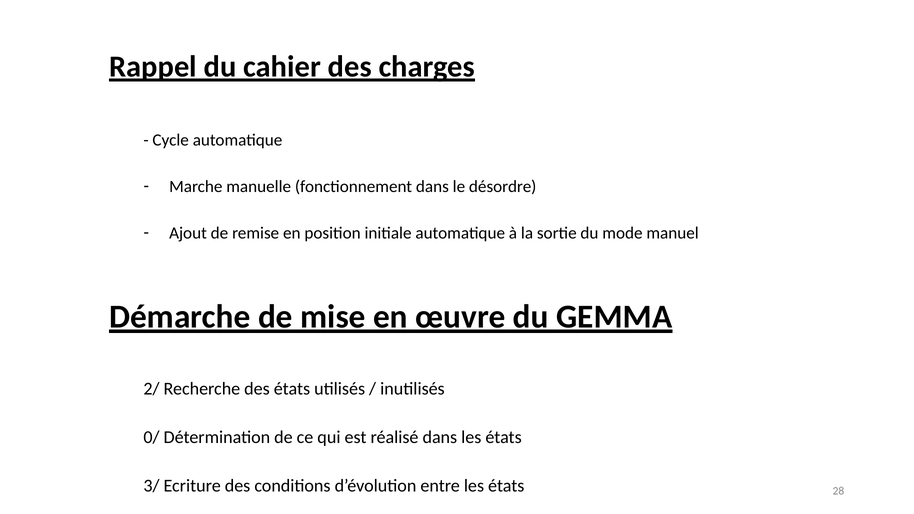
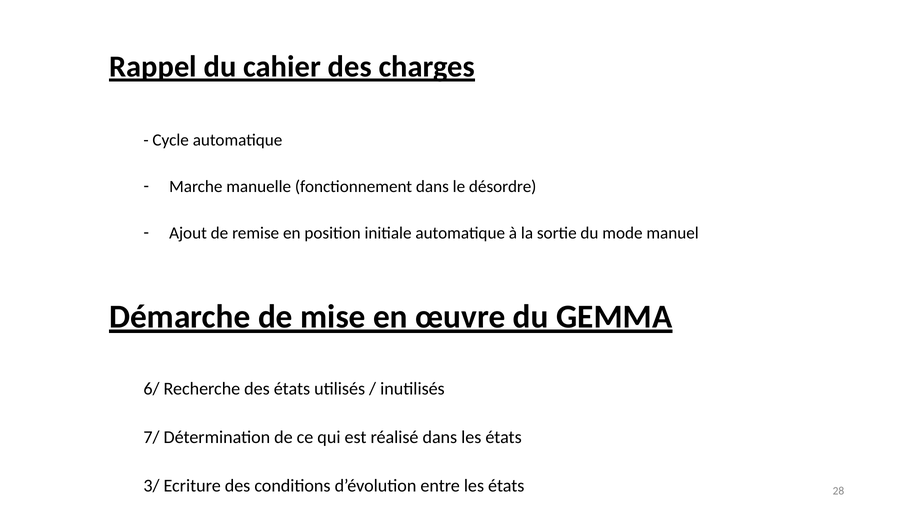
2/: 2/ -> 6/ (152, 389)
0/: 0/ -> 7/ (152, 437)
